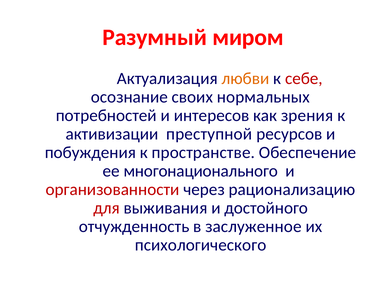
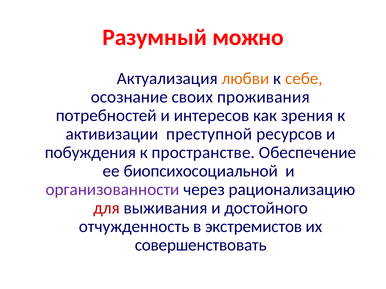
миром: миром -> можно (248, 37)
себе colour: red -> orange (304, 79)
нормальных: нормальных -> проживания (263, 97)
многонационального: многонационального -> биопсихосоциальной (201, 171)
организованности colour: red -> purple (113, 190)
заслуженное: заслуженное -> экстремистов (254, 227)
психологического: психологического -> совершенствовать (201, 246)
